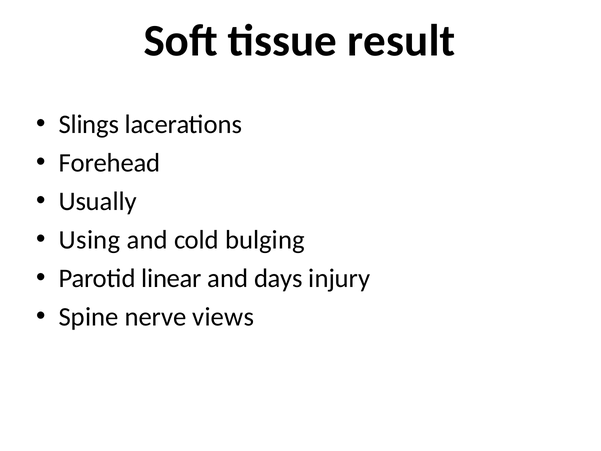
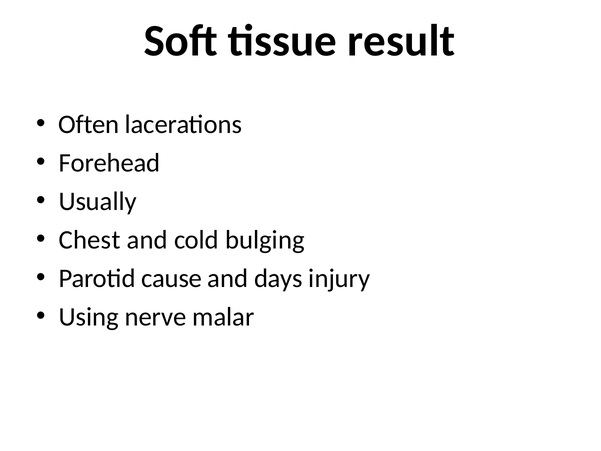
Slings: Slings -> Often (89, 124)
Using: Using -> Chest (90, 240)
linear: linear -> cause (172, 278)
Spine: Spine -> Using (89, 317)
views: views -> malar (223, 317)
